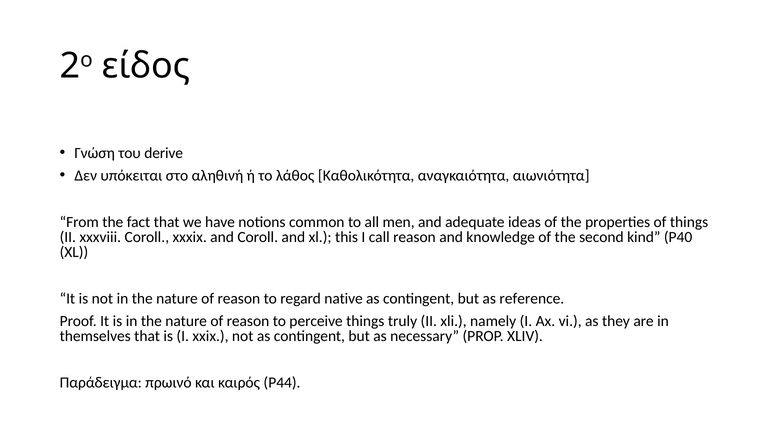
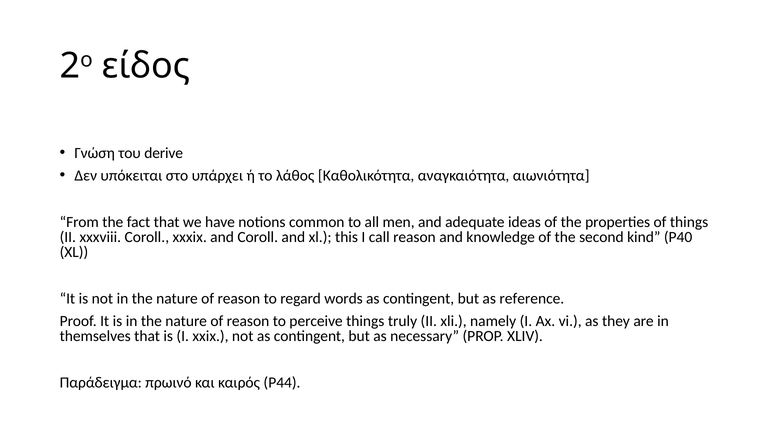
αληθινή: αληθινή -> υπάρχει (217, 175)
native: native -> words (344, 298)
